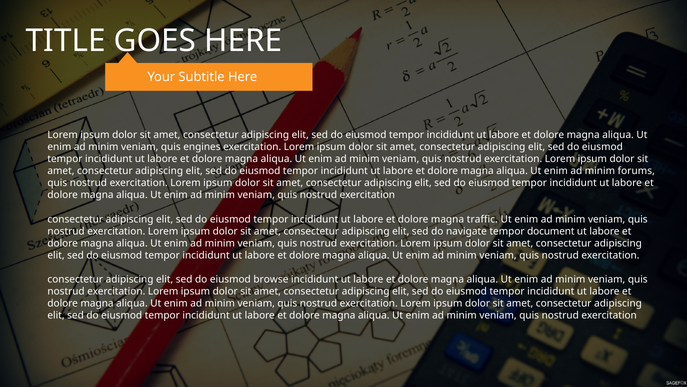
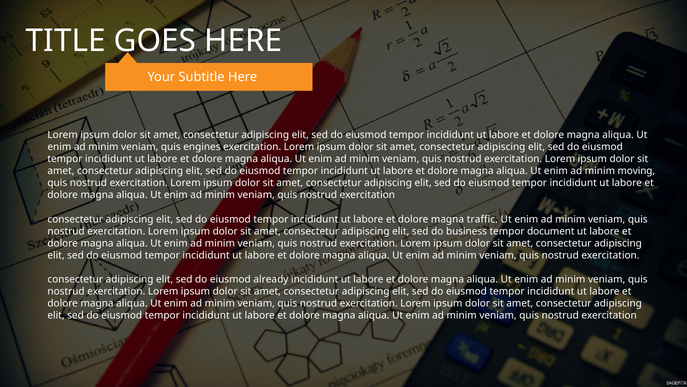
forums: forums -> moving (636, 171)
navigate: navigate -> business (466, 231)
browse: browse -> already (271, 279)
